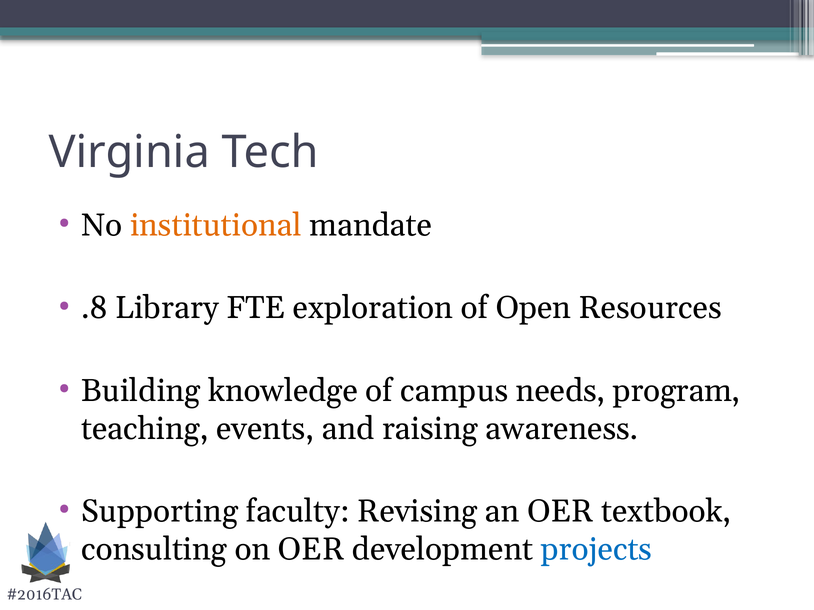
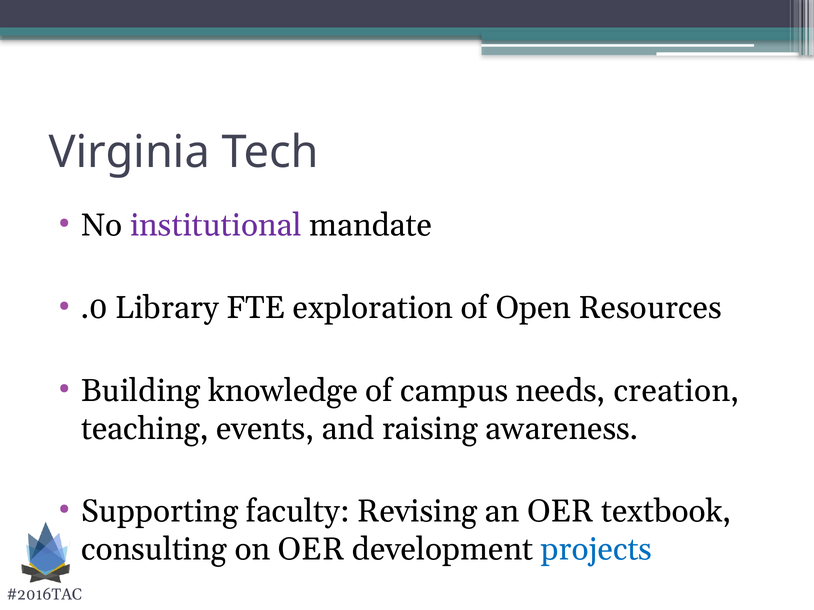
institutional colour: orange -> purple (216, 225)
.8: .8 -> .0 (95, 308)
program: program -> creation (676, 391)
